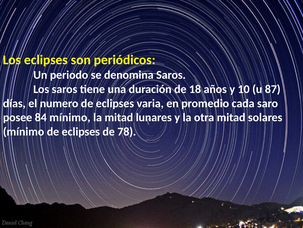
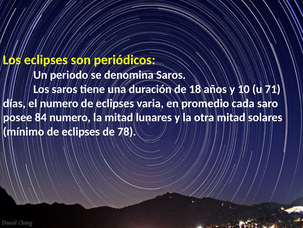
87: 87 -> 71 (273, 89)
84 mínimo: mínimo -> numero (70, 117)
